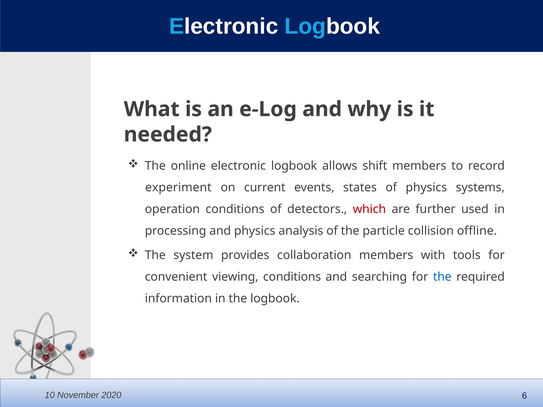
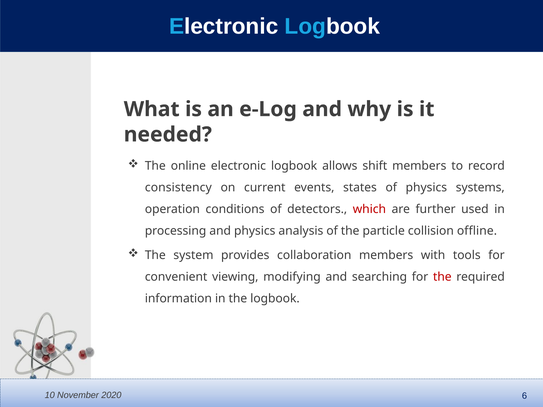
experiment: experiment -> consistency (178, 188)
viewing conditions: conditions -> modifying (292, 277)
the colour: blue -> red (442, 277)
